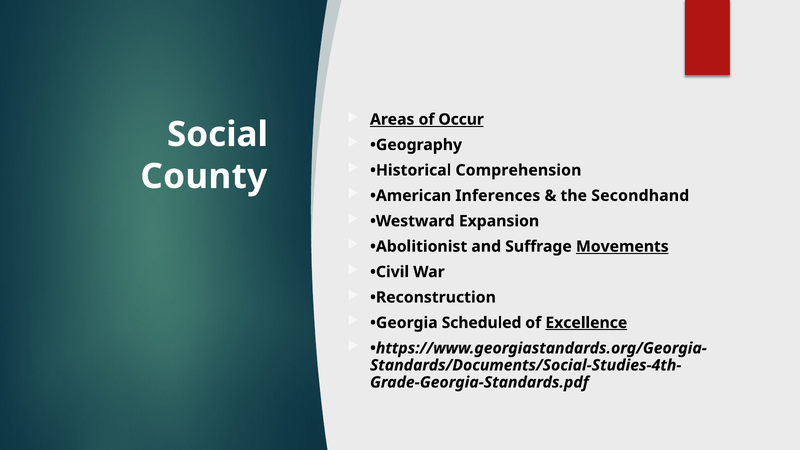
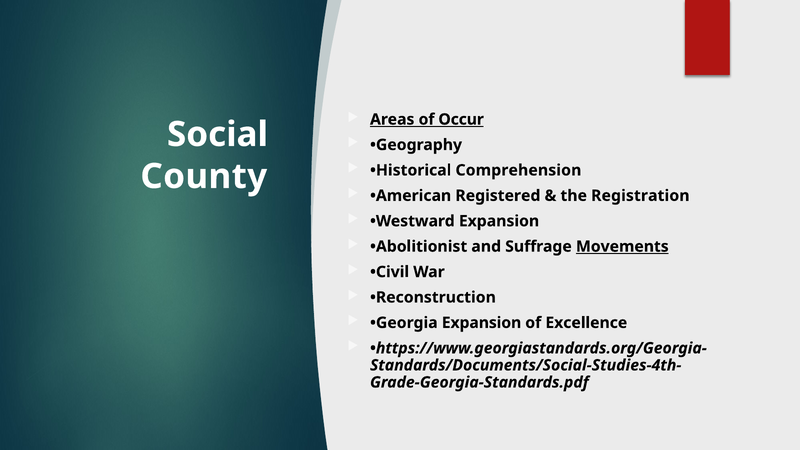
Inferences: Inferences -> Registered (498, 196)
Secondhand: Secondhand -> Registration (640, 196)
Georgia Scheduled: Scheduled -> Expansion (482, 323)
Excellence underline: present -> none (586, 323)
